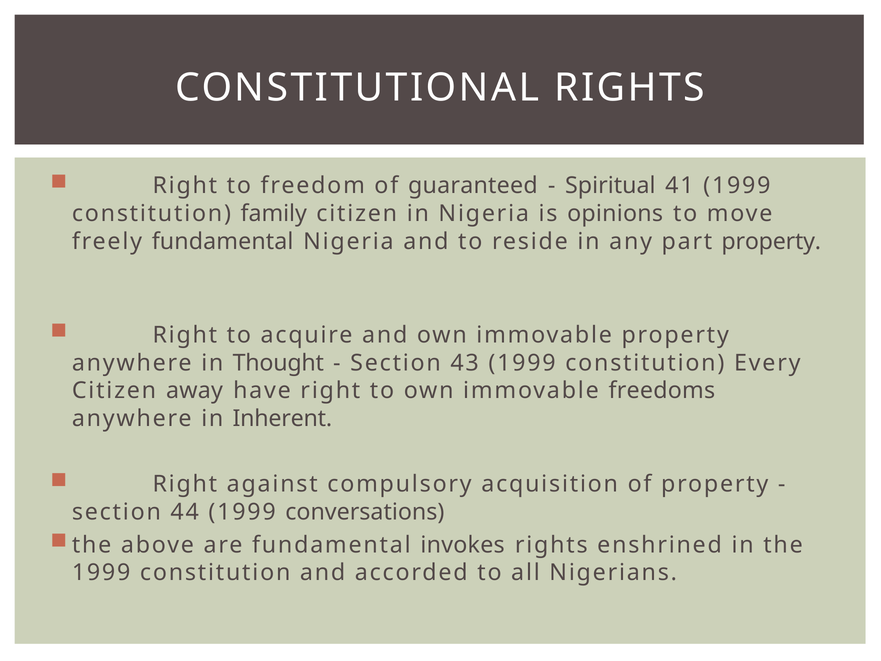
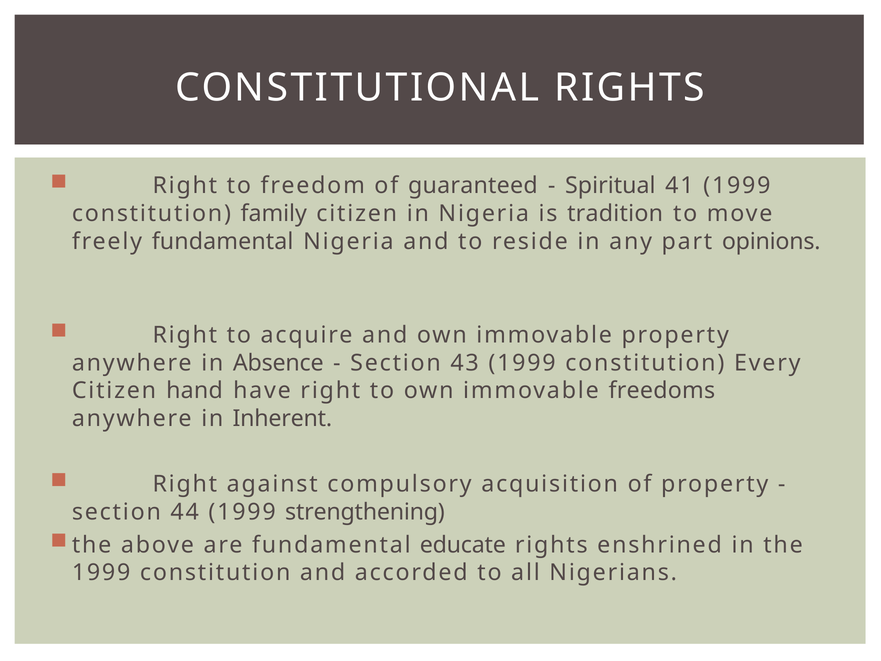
opinions: opinions -> tradition (615, 213)
part property: property -> opinions (771, 241)
Thought: Thought -> Absence (278, 363)
away: away -> hand (195, 391)
conversations: conversations -> strengthening (365, 512)
invokes: invokes -> educate (463, 545)
